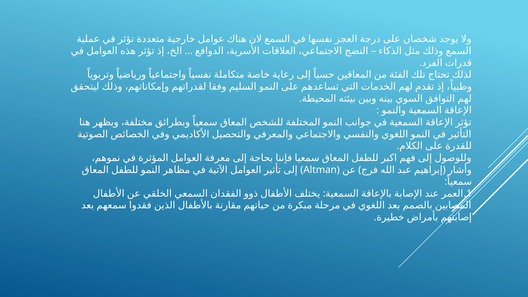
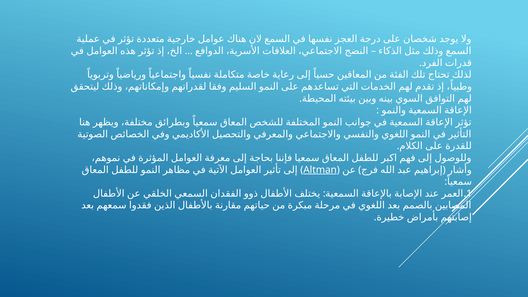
Altman underline: none -> present (320, 170)
